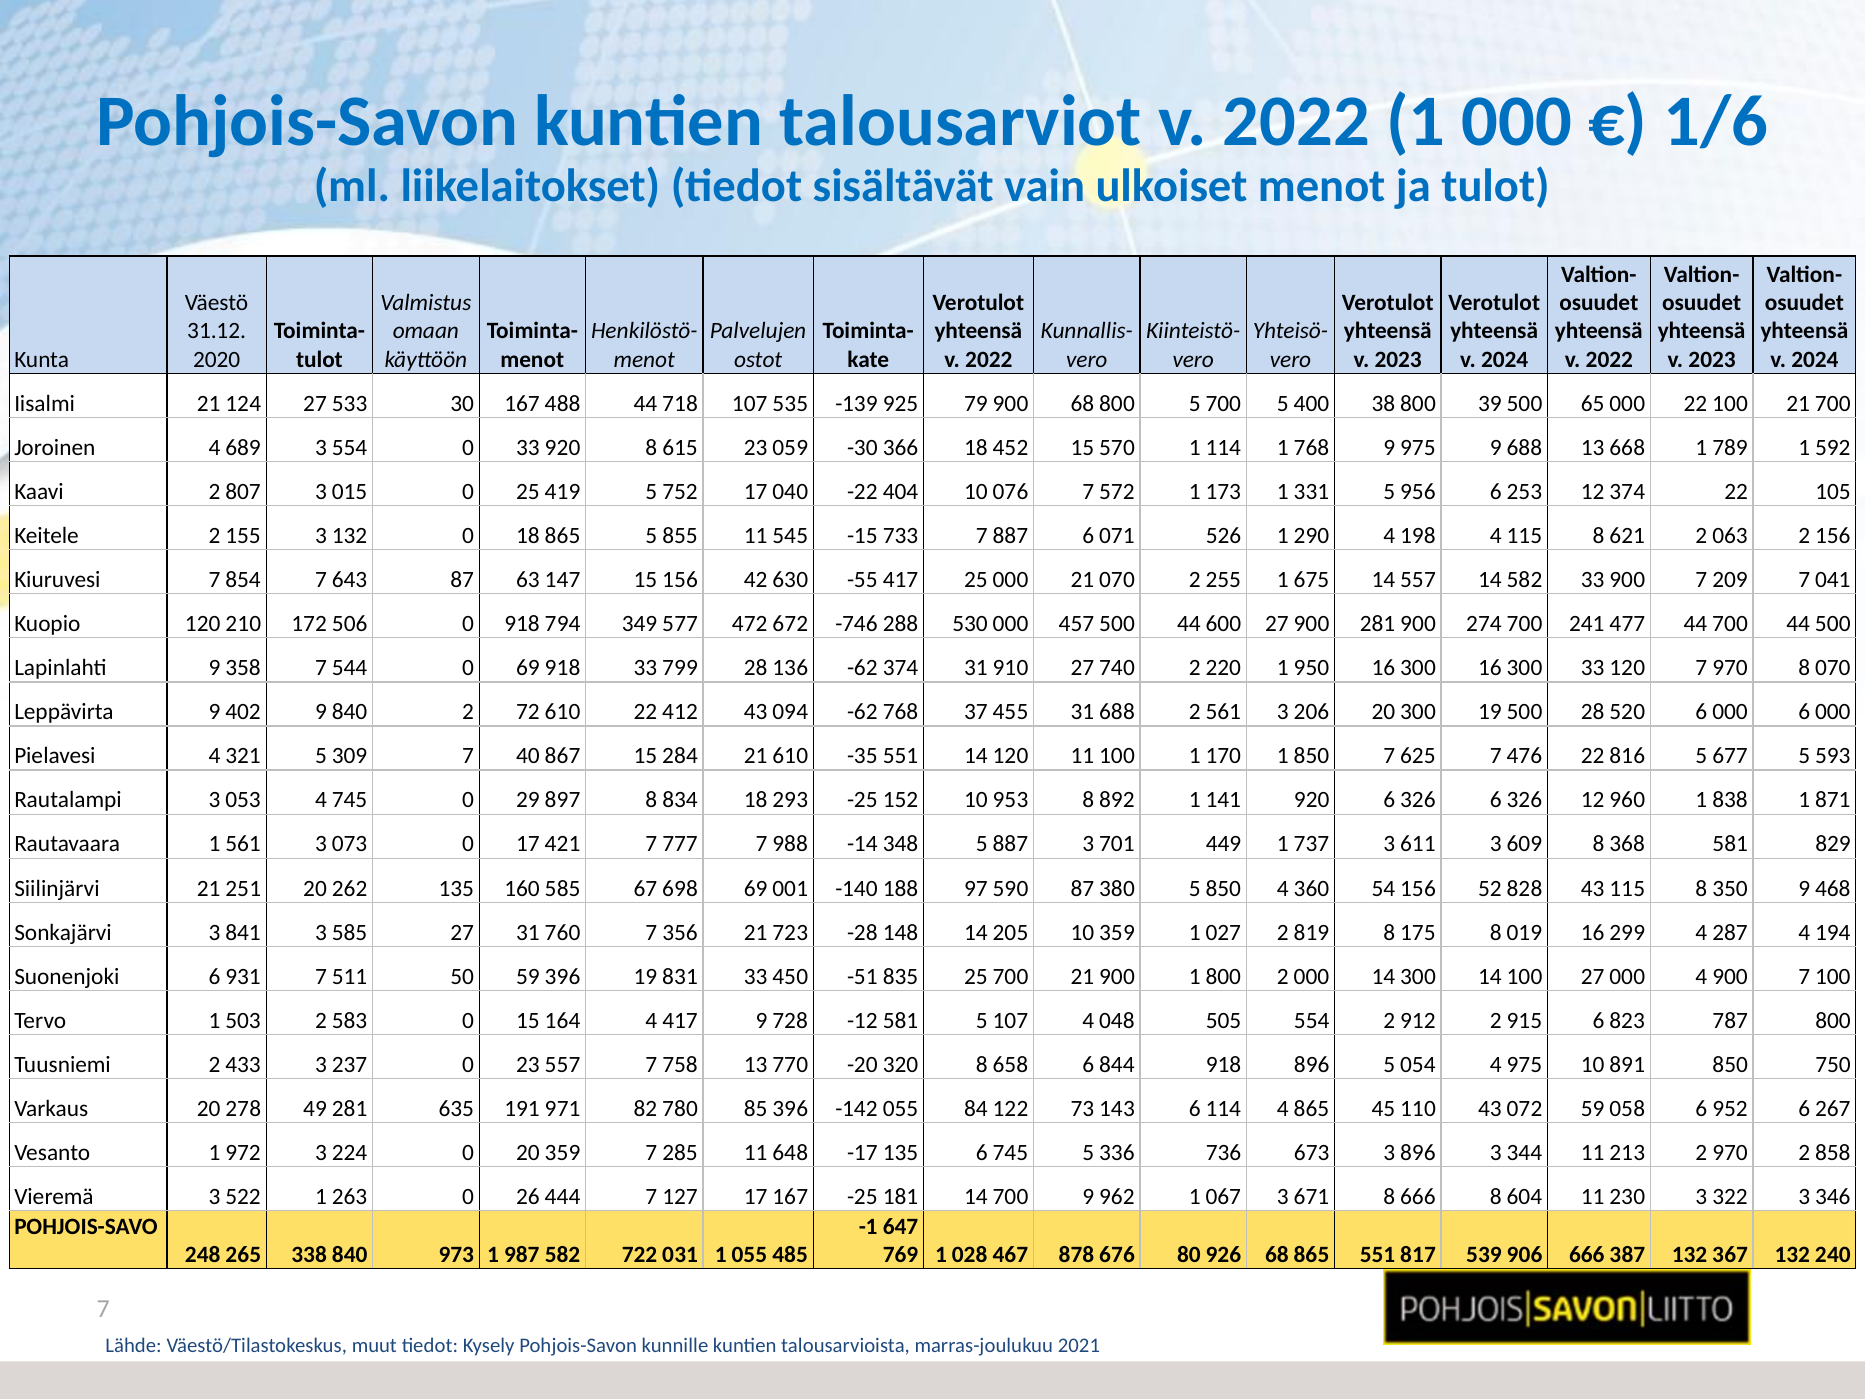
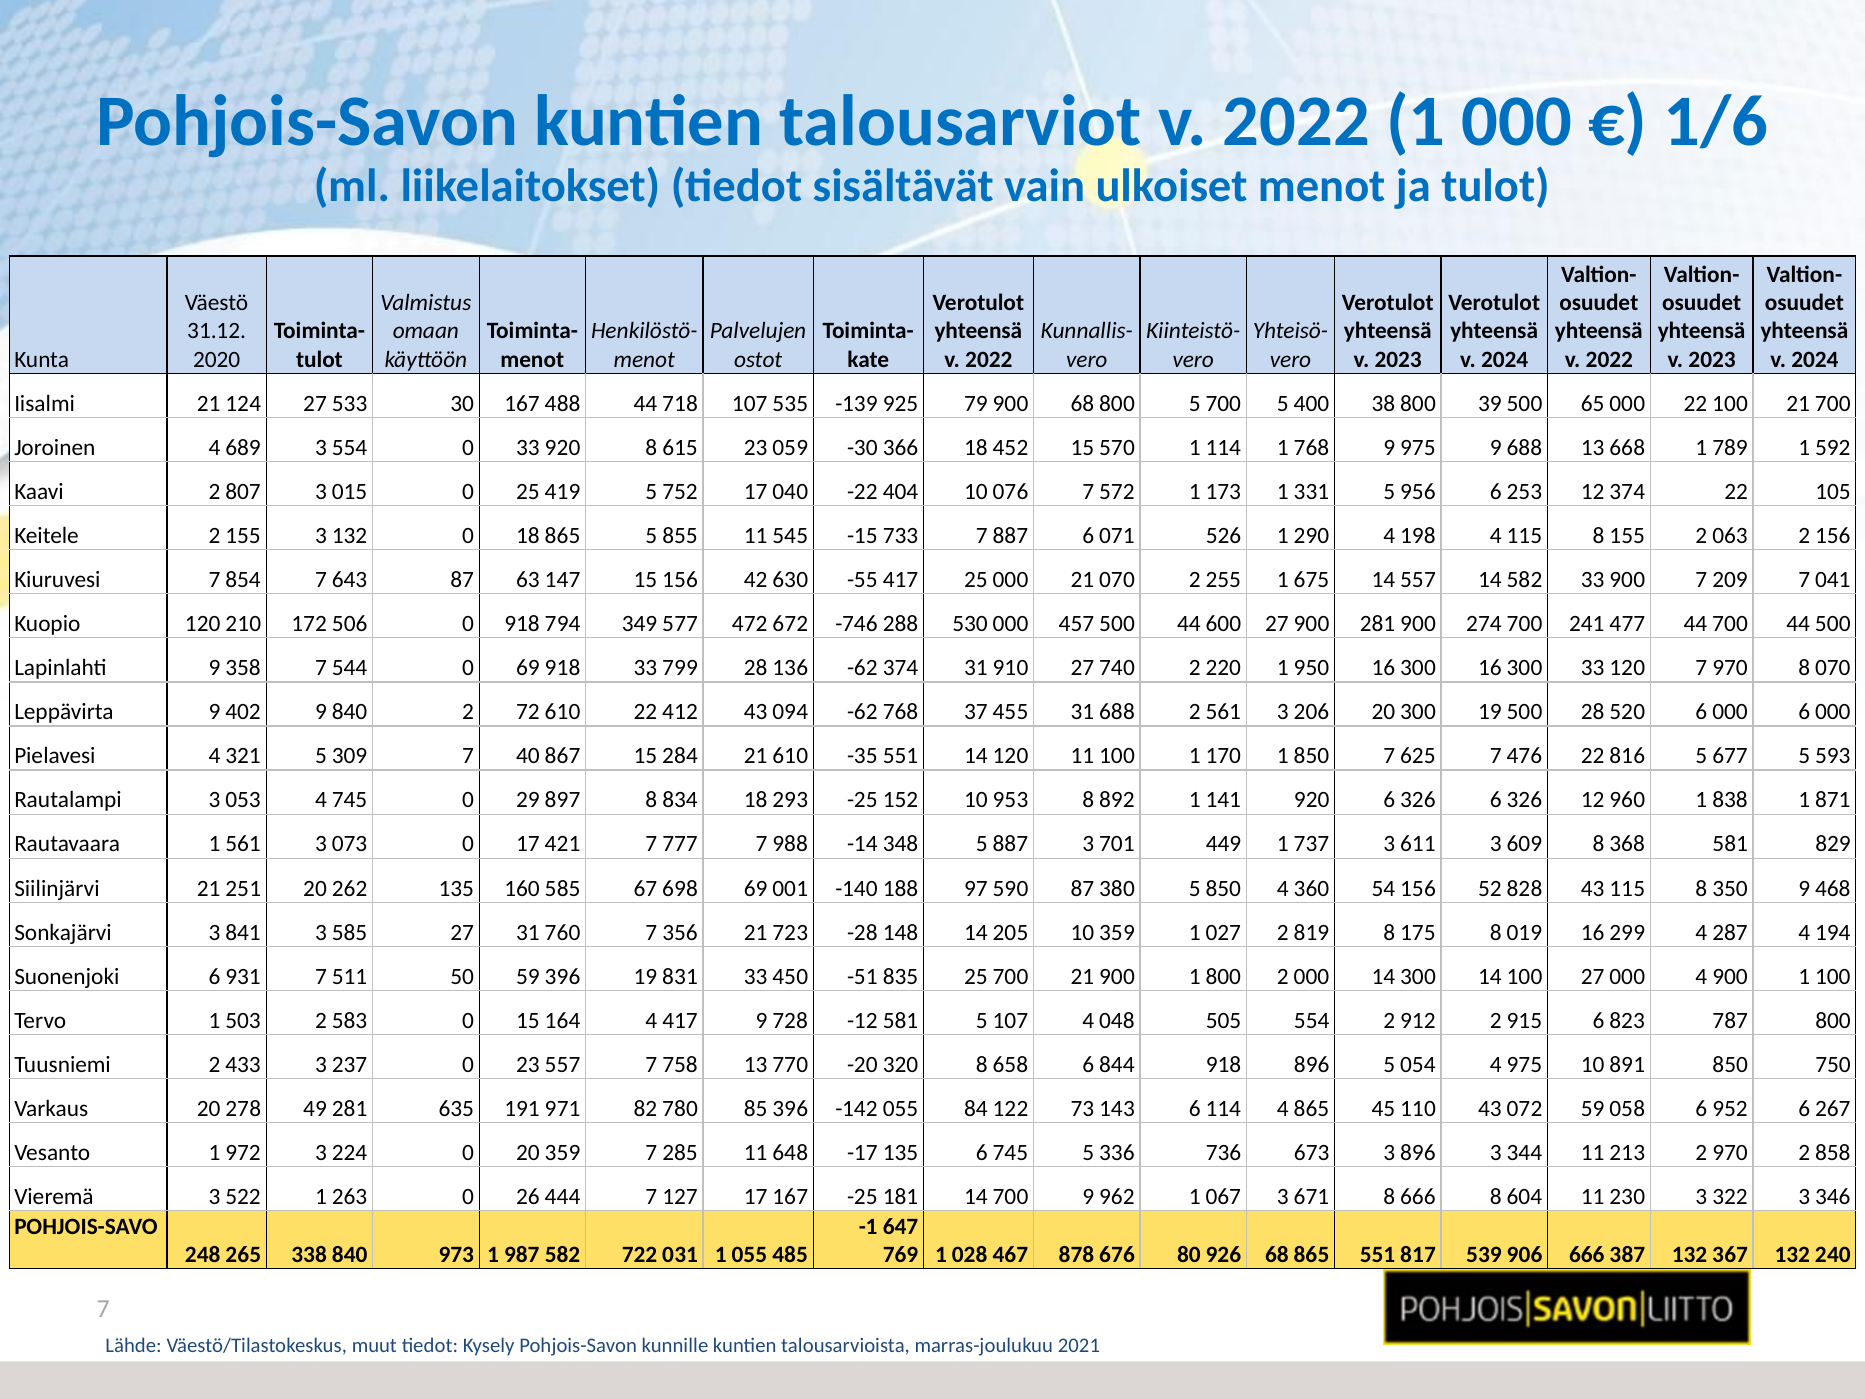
8 621: 621 -> 155 (1627, 536)
4 900 7: 7 -> 1 (1804, 976)
